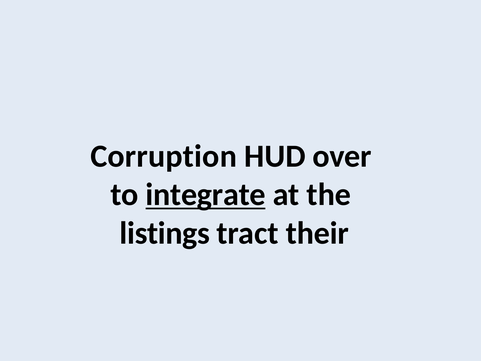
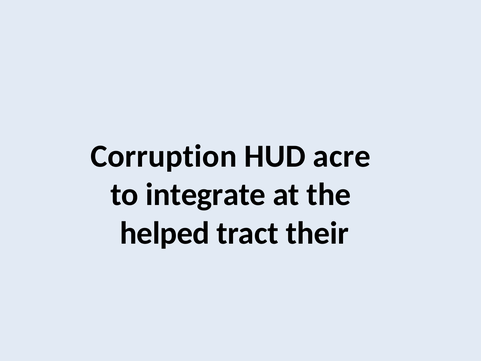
over: over -> acre (342, 156)
integrate underline: present -> none (206, 195)
listings: listings -> helped (165, 233)
